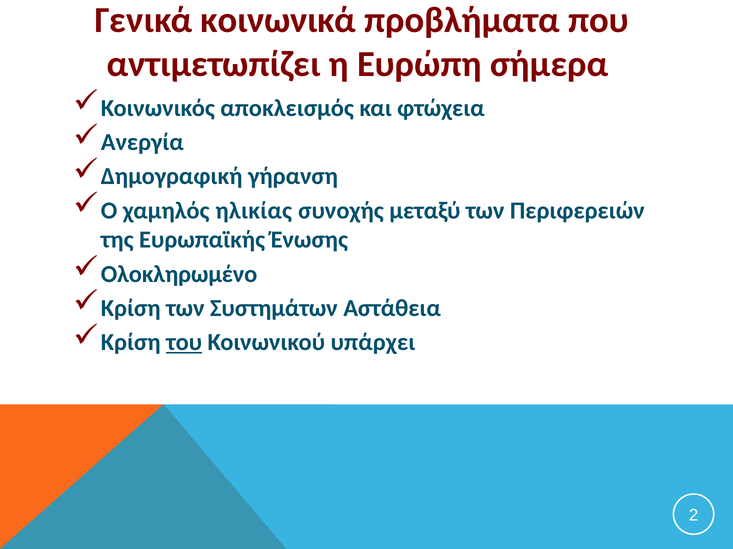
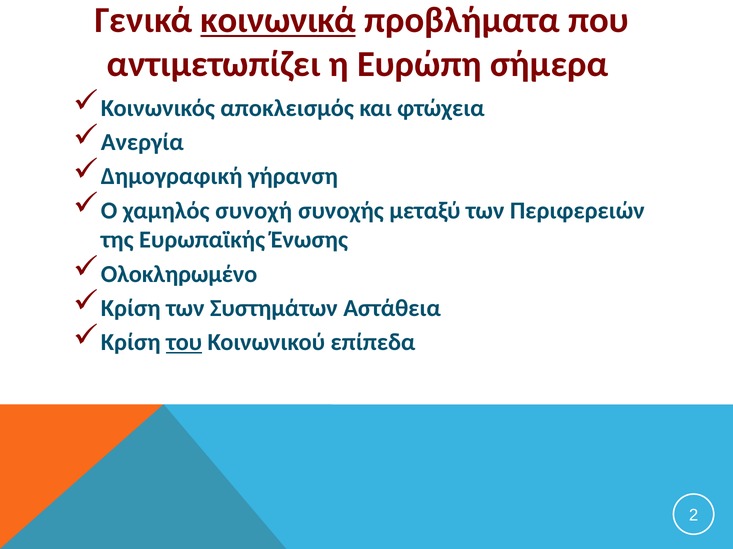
κοινωνικά underline: none -> present (278, 20)
ηλικίας: ηλικίας -> συνοχή (254, 211)
υπάρχει: υπάρχει -> επίπεδα (373, 343)
